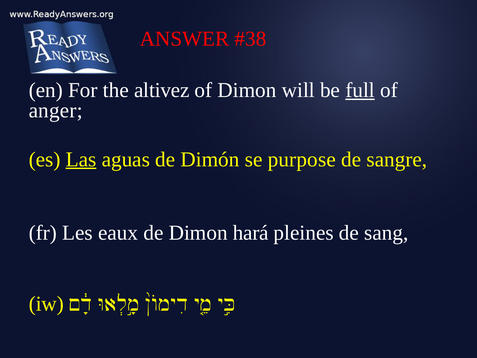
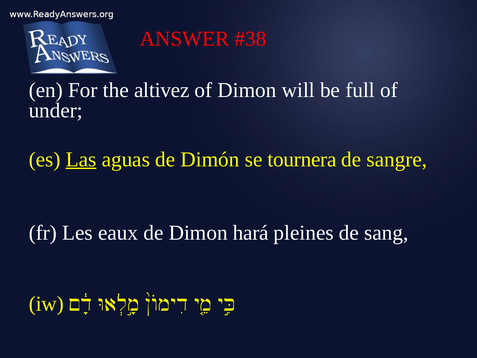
full underline: present -> none (360, 90)
anger: anger -> under (56, 110)
purpose: purpose -> tournera (302, 159)
